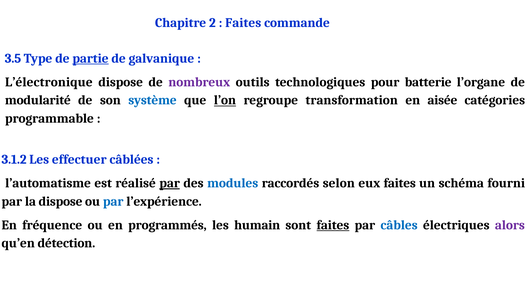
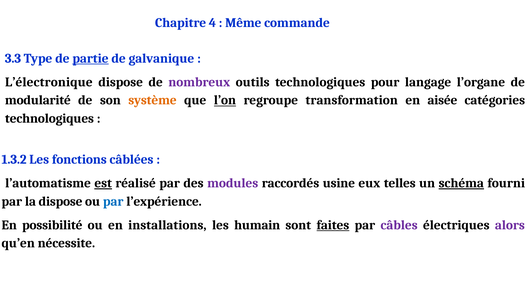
2: 2 -> 4 (212, 23)
Faites: Faites -> Même (243, 23)
3.5: 3.5 -> 3.3 (13, 58)
batterie: batterie -> langage (428, 82)
système colour: blue -> orange (152, 100)
programmable: programmable -> technologiques (49, 118)
3.1.2: 3.1.2 -> 1.3.2 (14, 159)
effectuer: effectuer -> fonctions (79, 159)
est underline: none -> present (103, 183)
par underline: present -> none (170, 183)
modules colour: blue -> purple (233, 183)
selon: selon -> usine (339, 183)
eux faites: faites -> telles (400, 183)
schéma underline: none -> present (461, 183)
fréquence: fréquence -> possibilité (52, 225)
programmés: programmés -> installations (167, 225)
câbles colour: blue -> purple (399, 225)
détection: détection -> nécessite (66, 243)
